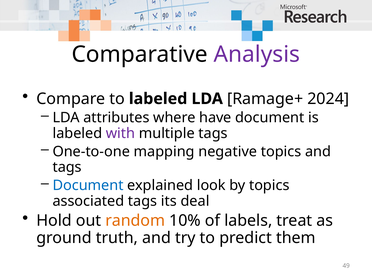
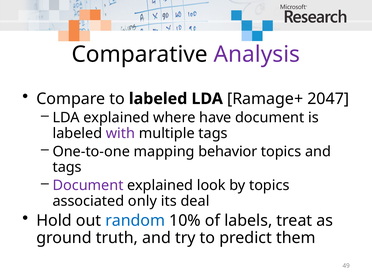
2024: 2024 -> 2047 (328, 99)
LDA attributes: attributes -> explained (116, 118)
negative: negative -> behavior (228, 151)
Document colour: blue -> purple (88, 185)
associated tags: tags -> only (142, 201)
random colour: orange -> blue (135, 221)
